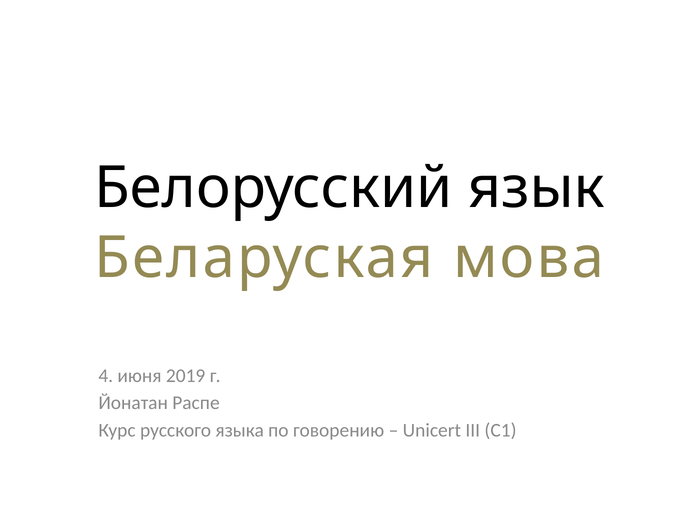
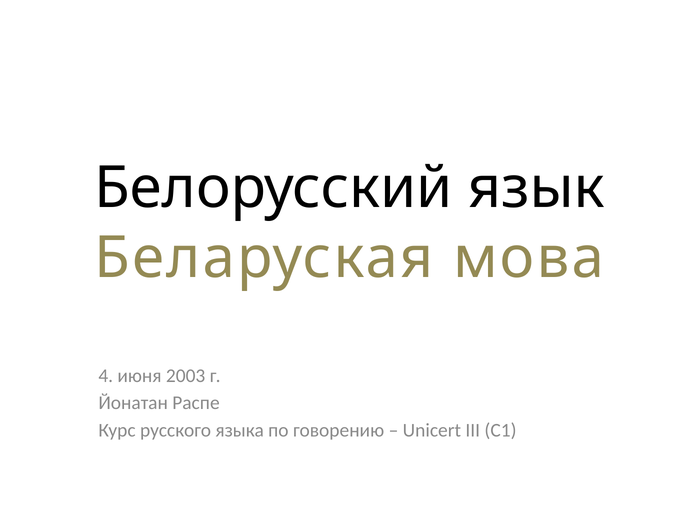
2019: 2019 -> 2003 (186, 376)
